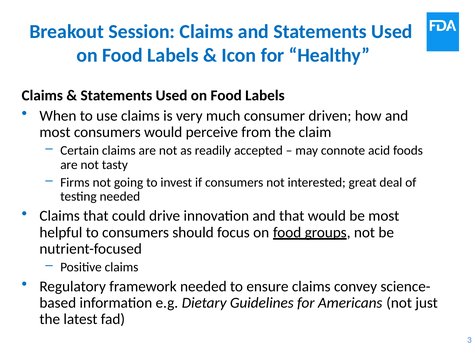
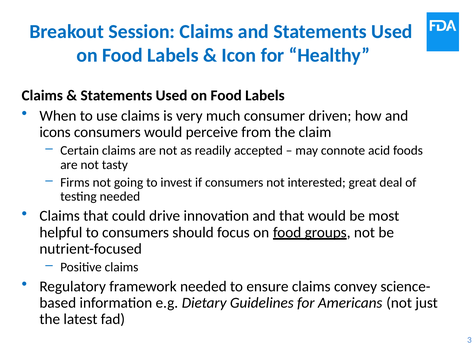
most: most -> icons (55, 132)
